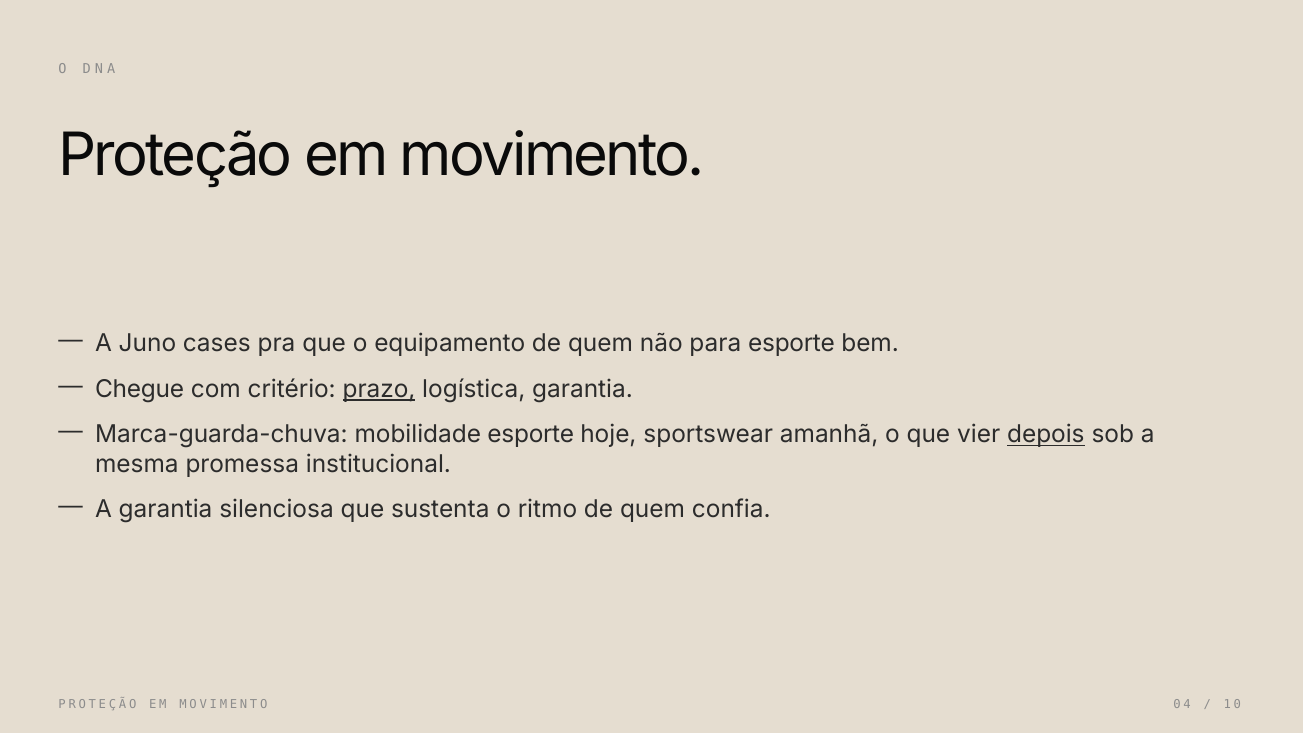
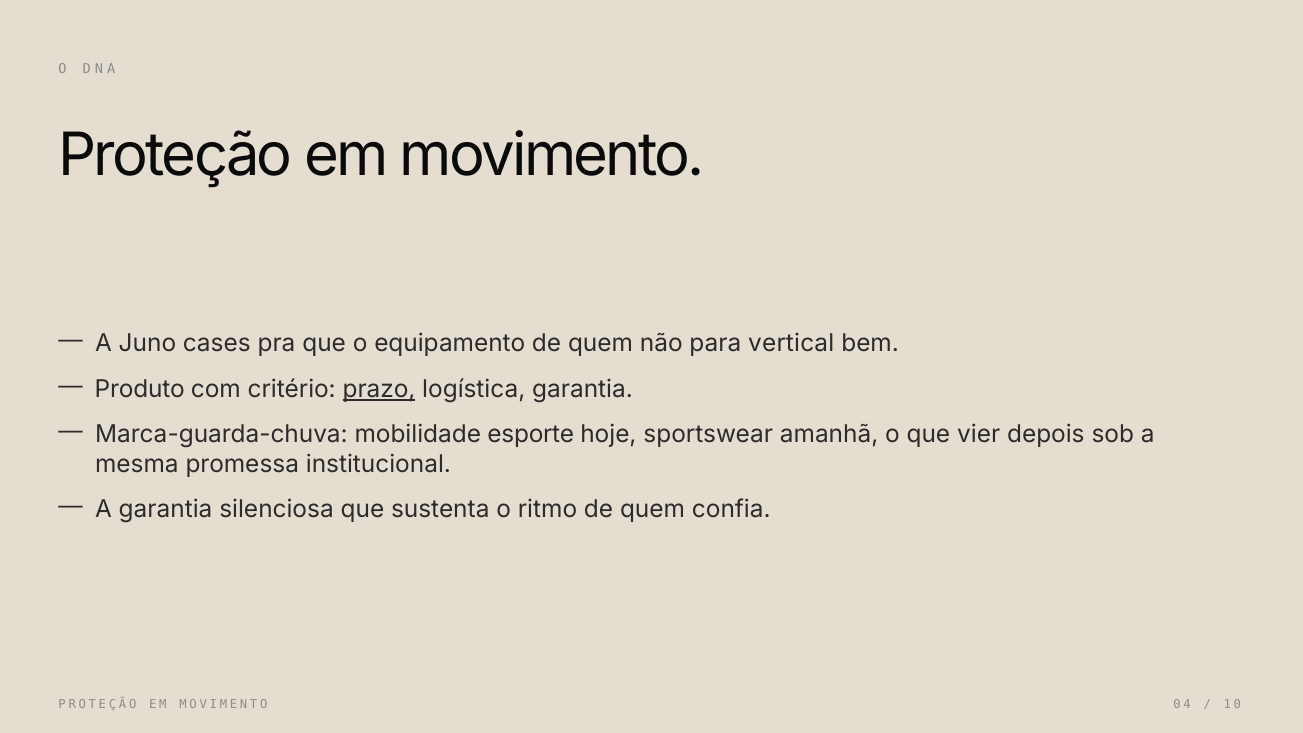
para esporte: esporte -> vertical (791, 344)
Chegue: Chegue -> Produto (140, 389)
depois underline: present -> none (1046, 435)
